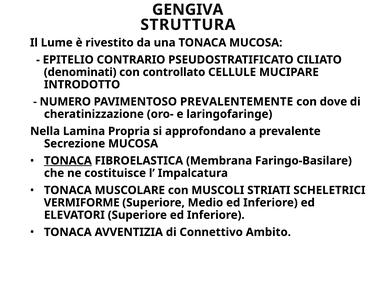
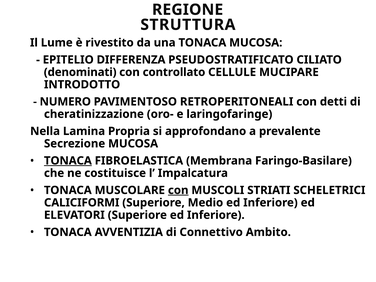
GENGIVA: GENGIVA -> REGIONE (188, 10)
CONTRARIO: CONTRARIO -> DIFFERENZA (131, 60)
PREVALENTEMENTE: PREVALENTEMENTE -> RETROPERITONEALI (237, 102)
dove: dove -> detti (333, 102)
con underline: none -> present (178, 190)
VERMIFORME: VERMIFORME -> CALICIFORMI (82, 203)
